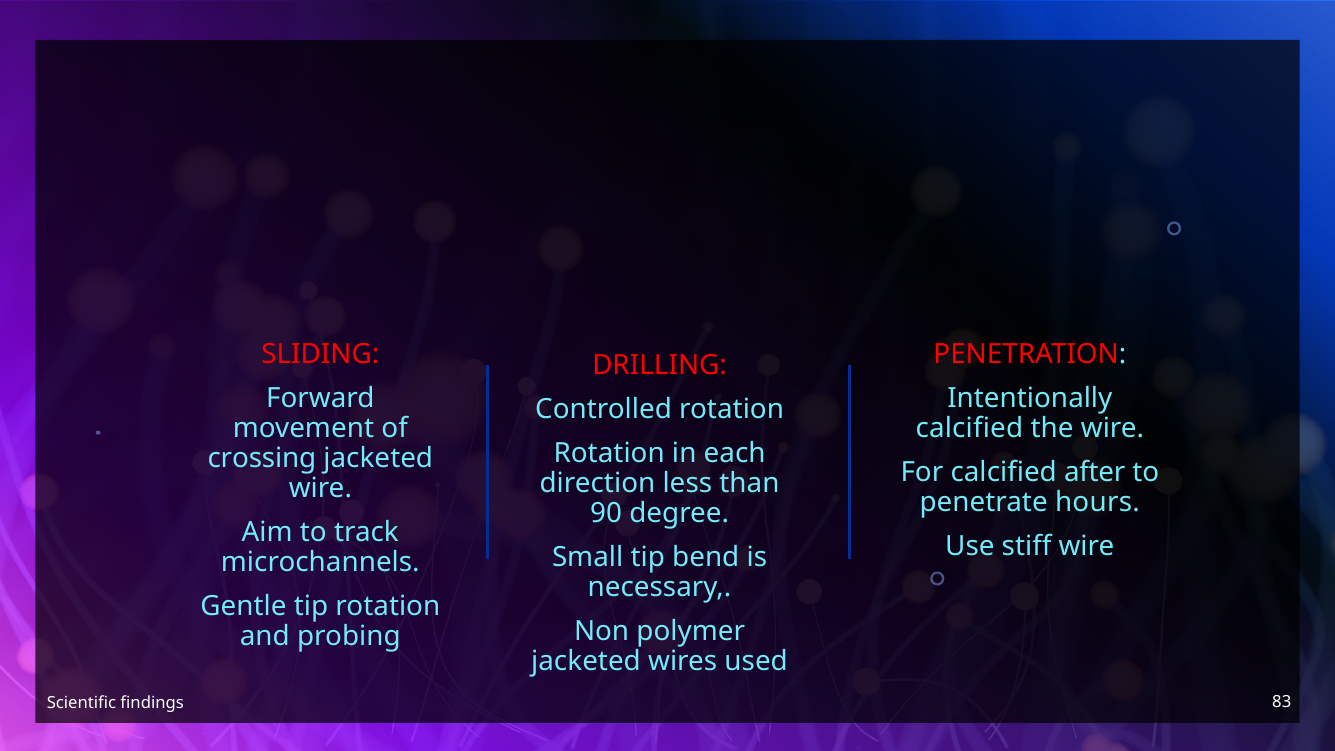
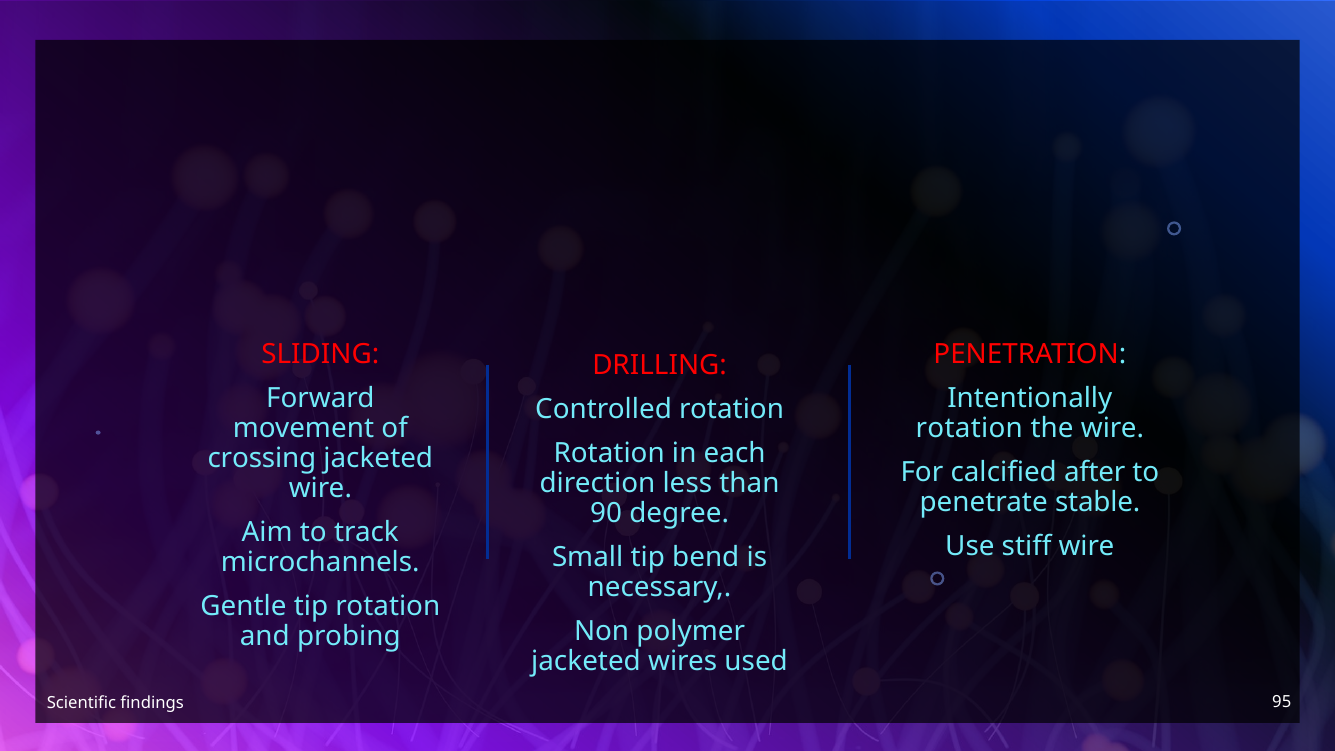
calcified: calcified -> rotation (969, 428)
hours: hours -> stable (1098, 502)
83: 83 -> 95 (1282, 702)
